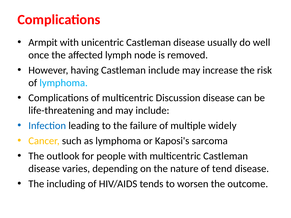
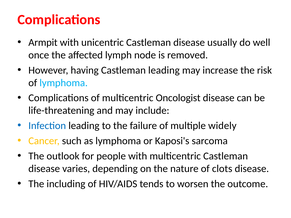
Castleman include: include -> leading (164, 70)
Discussion: Discussion -> Oncologist (178, 98)
tend: tend -> clots (222, 169)
